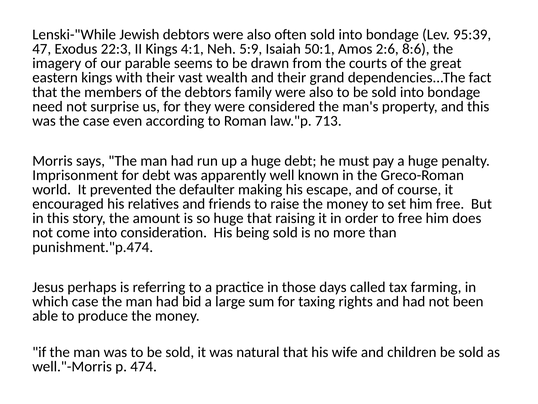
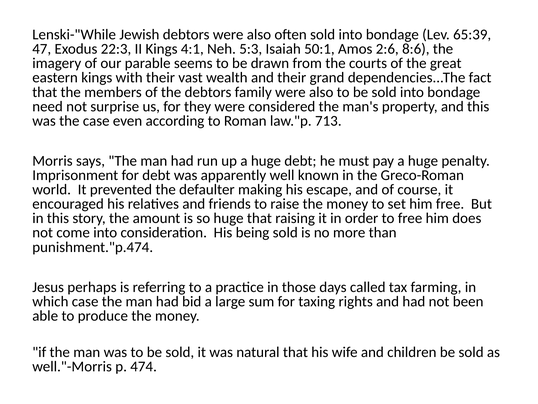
95:39: 95:39 -> 65:39 (472, 35)
5:9: 5:9 -> 5:3 (251, 49)
